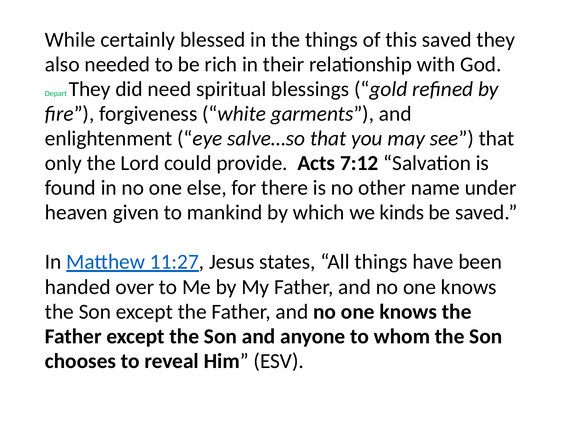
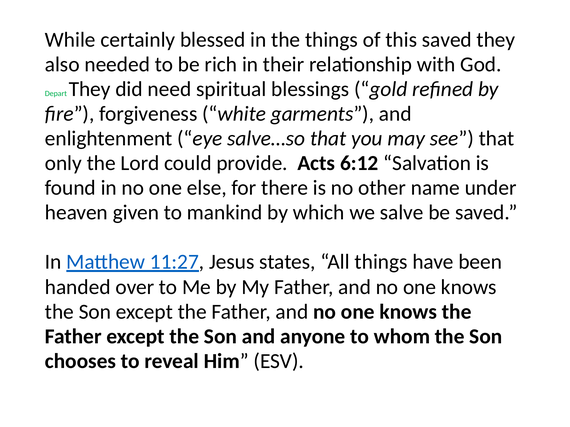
7:12: 7:12 -> 6:12 (359, 163)
kinds: kinds -> salve (402, 213)
